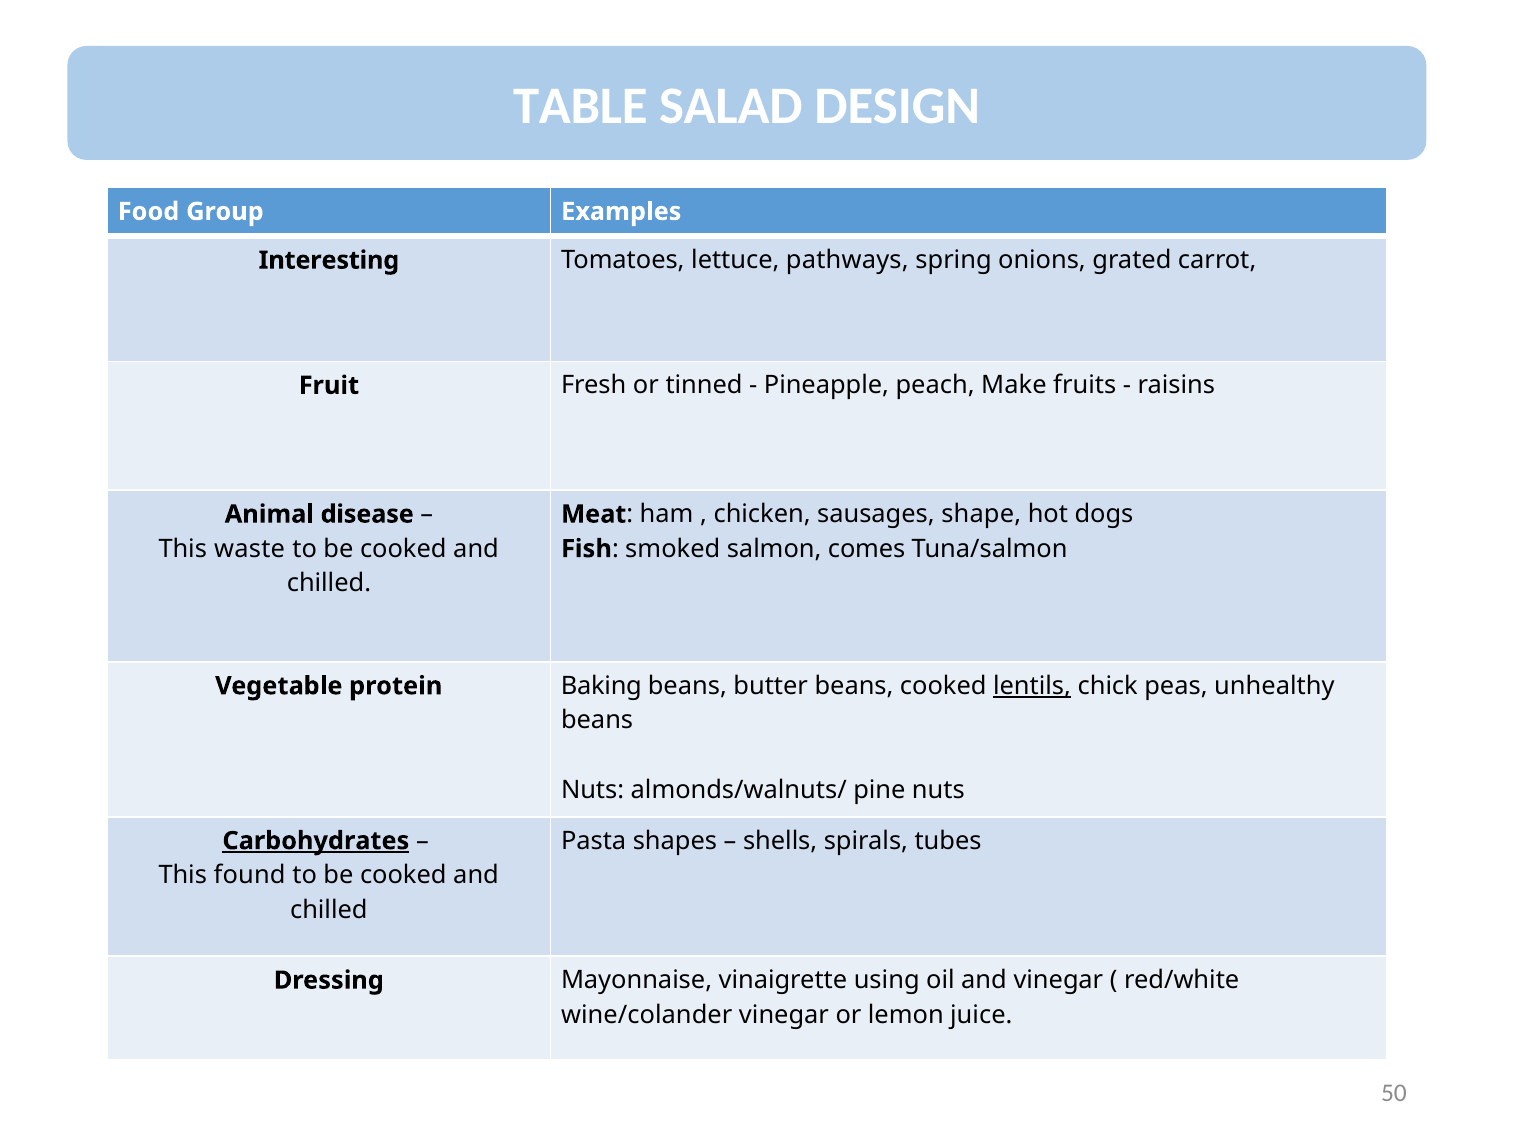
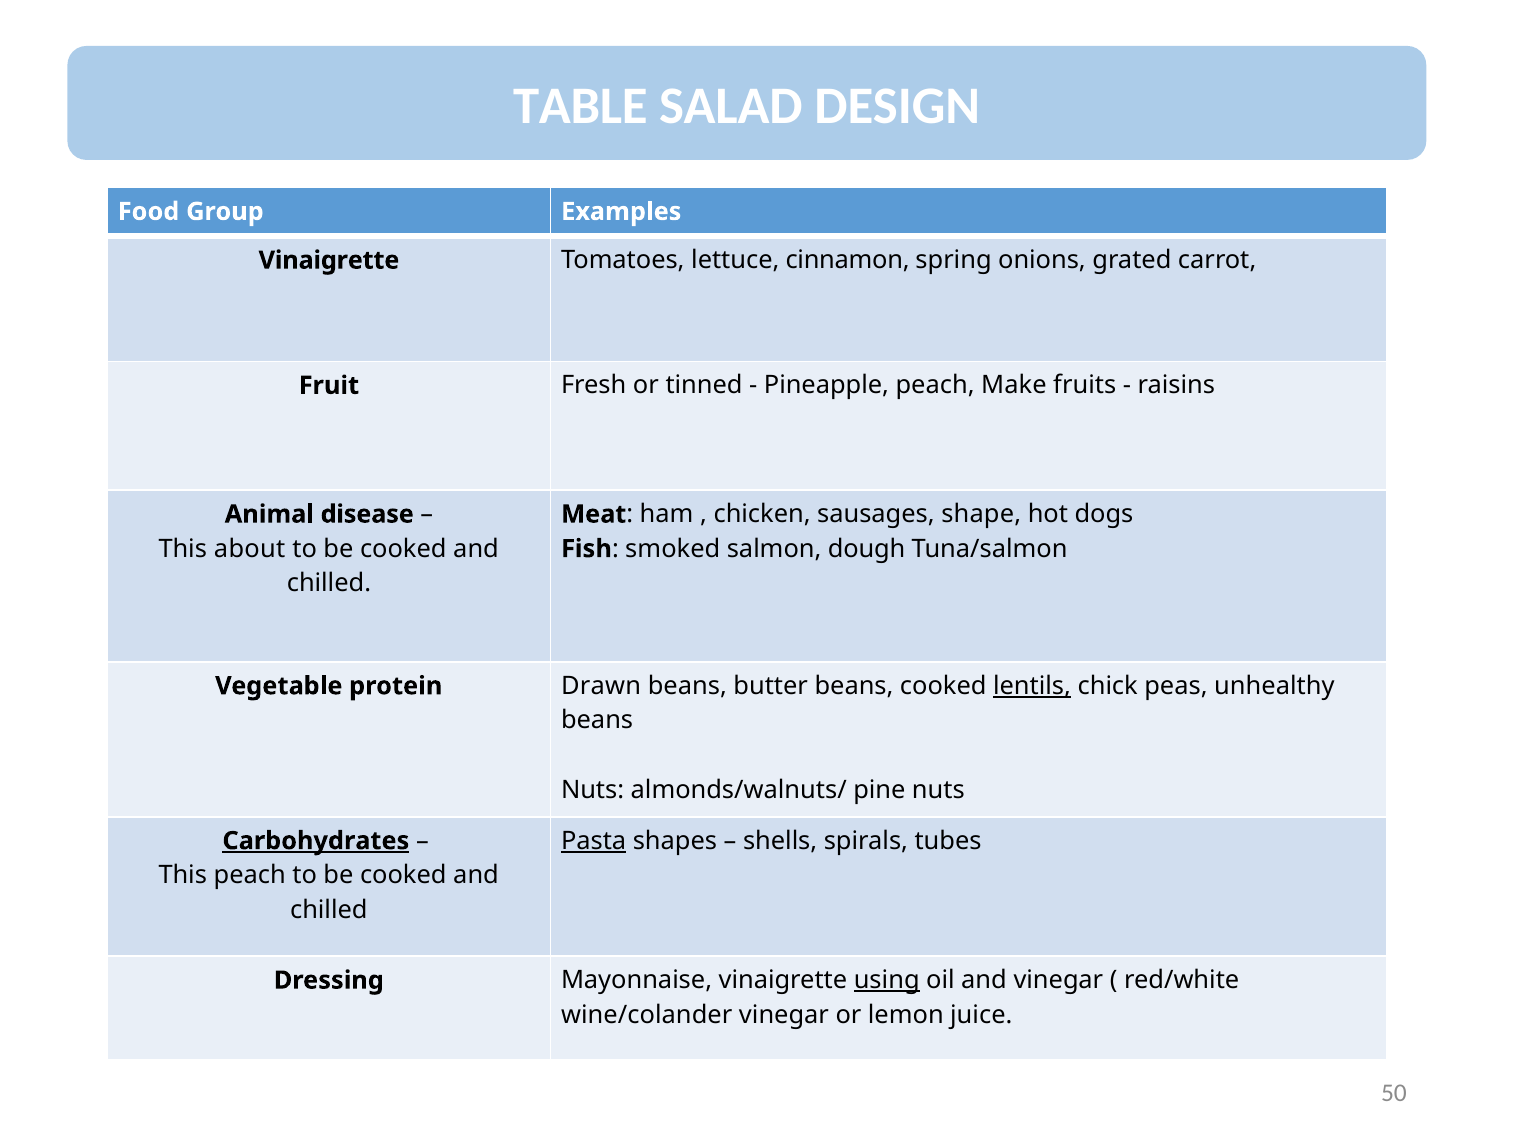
Interesting: Interesting -> Vinaigrette (329, 260)
pathways: pathways -> cinnamon (848, 260)
waste: waste -> about (250, 549)
comes: comes -> dough (867, 549)
Baking: Baking -> Drawn (601, 686)
Pasta underline: none -> present (594, 841)
This found: found -> peach (250, 876)
using underline: none -> present (887, 980)
